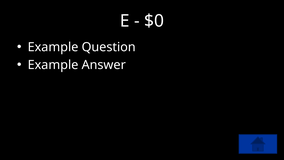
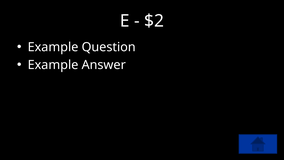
$0: $0 -> $2 (154, 21)
